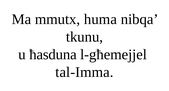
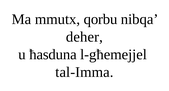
huma: huma -> qorbu (101, 19)
tkunu: tkunu -> deher (84, 37)
